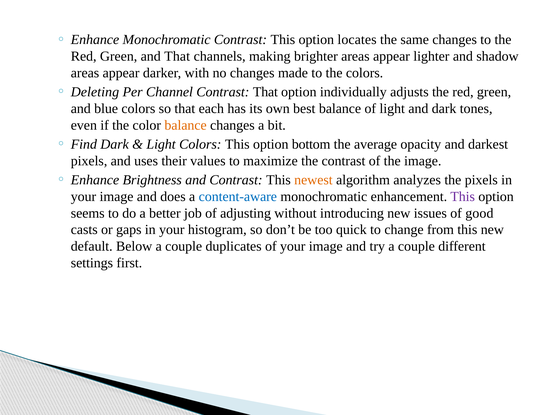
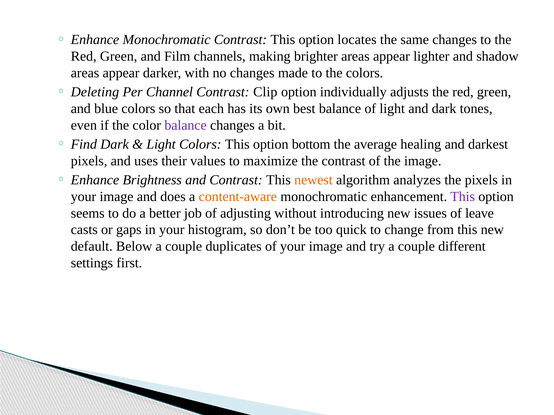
and That: That -> Film (177, 56)
Contrast That: That -> Clip (265, 92)
balance colour: orange -> purple (186, 125)
opacity: opacity -> healing (421, 144)
content-aware colour: blue -> orange (238, 197)
good: good -> leave (480, 213)
